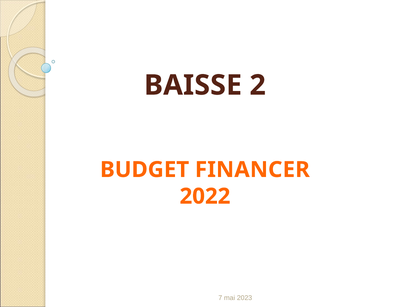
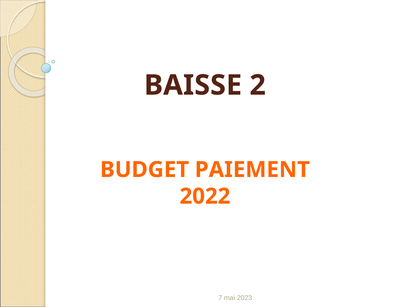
FINANCER: FINANCER -> PAIEMENT (252, 170)
